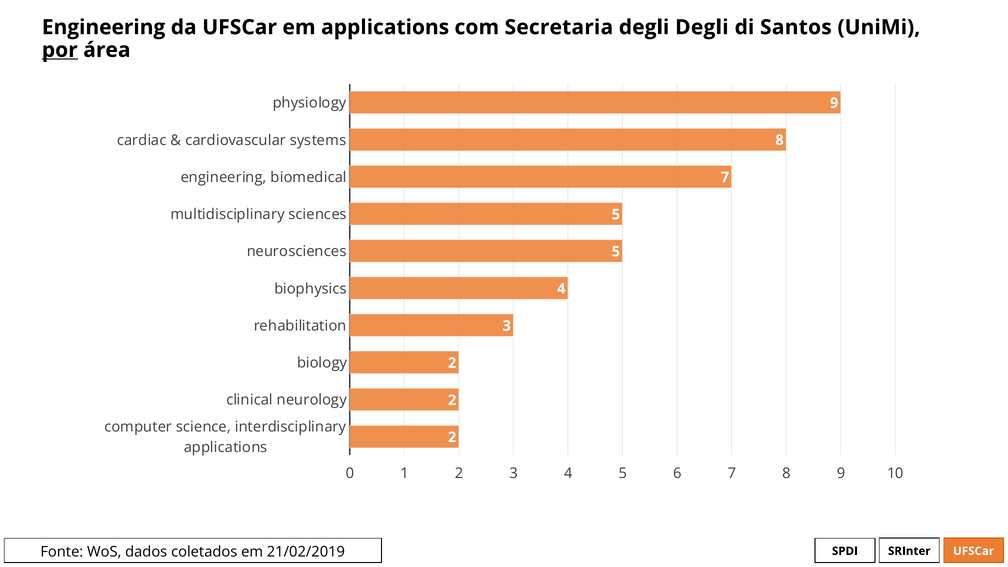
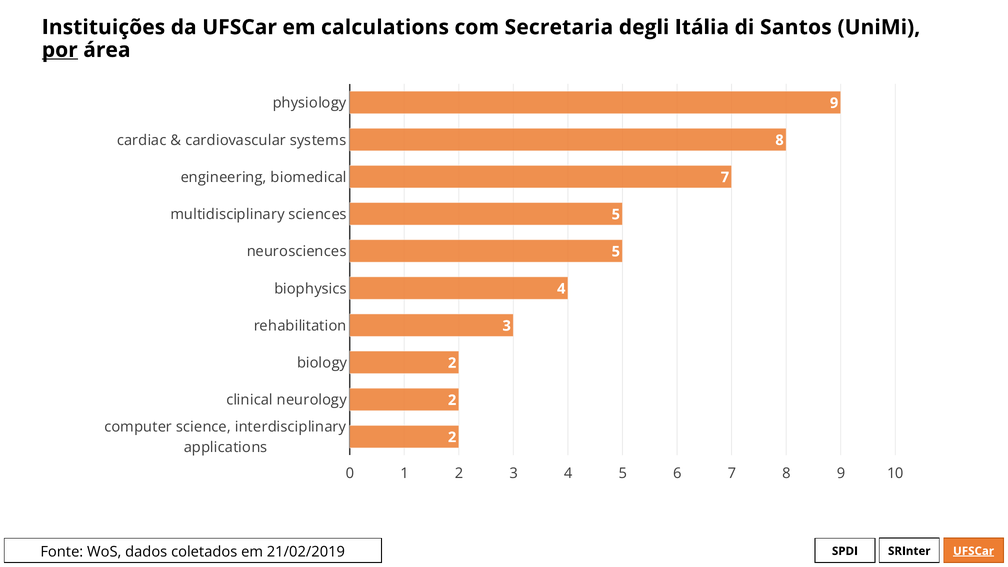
Engineering: Engineering -> Instituições (104, 27)
em applications: applications -> calculations (385, 27)
degli Degli: Degli -> Itália (702, 27)
UFSCar underline: none -> present (974, 551)
